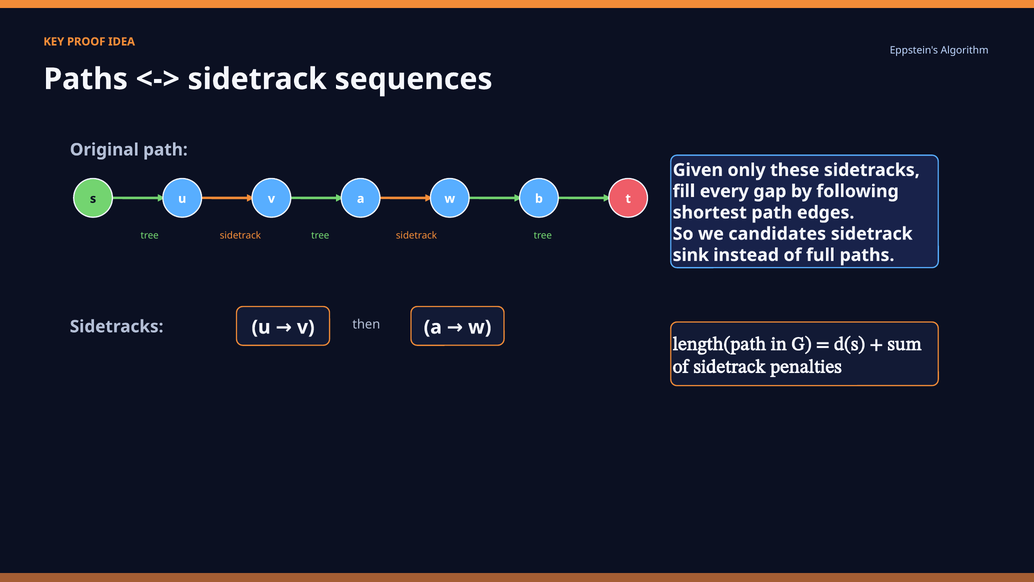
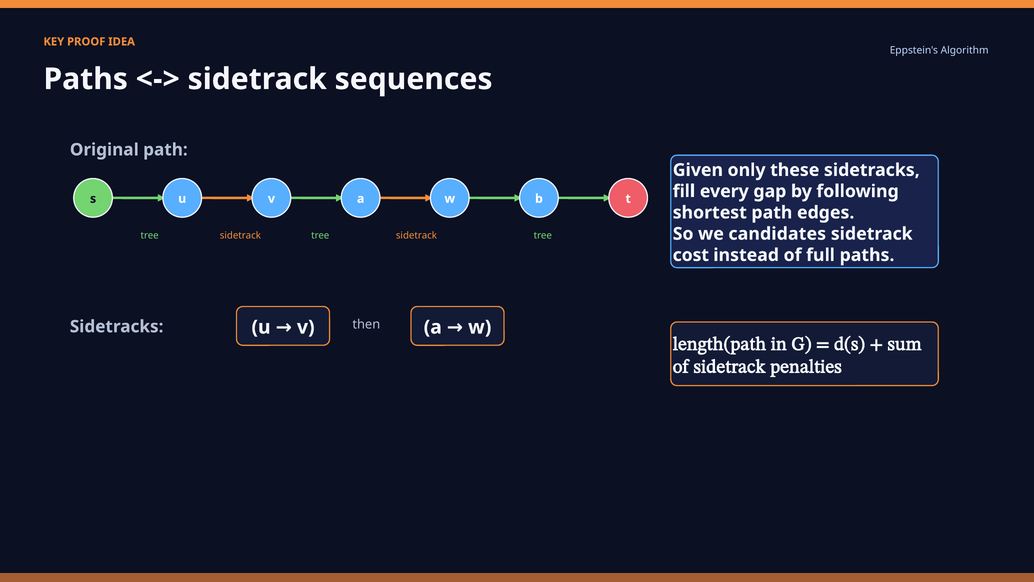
sink: sink -> cost (691, 255)
